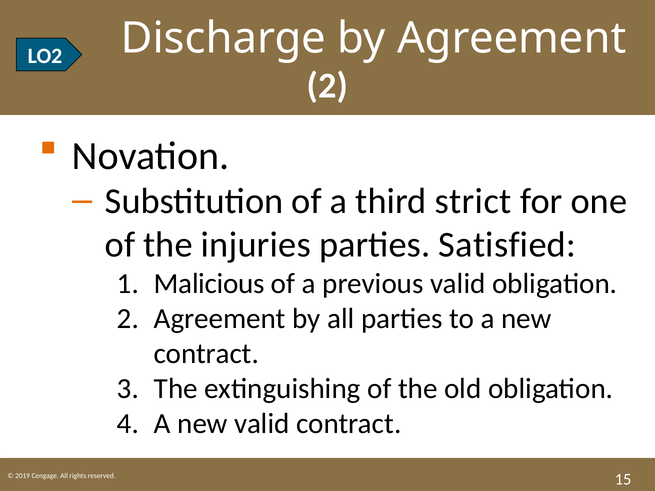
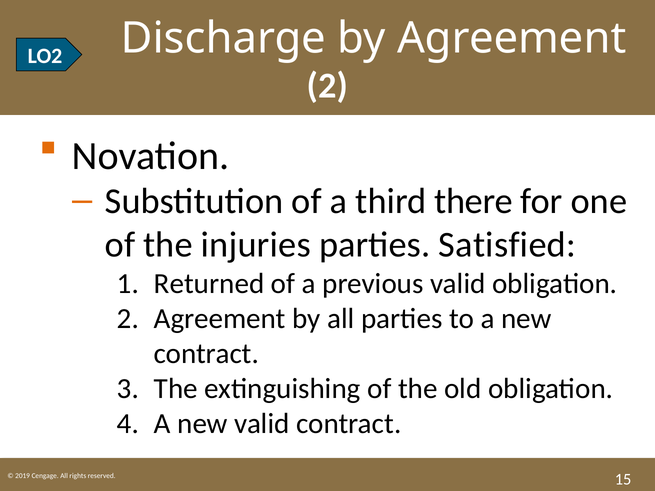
strict: strict -> there (474, 201)
Malicious: Malicious -> Returned (209, 284)
